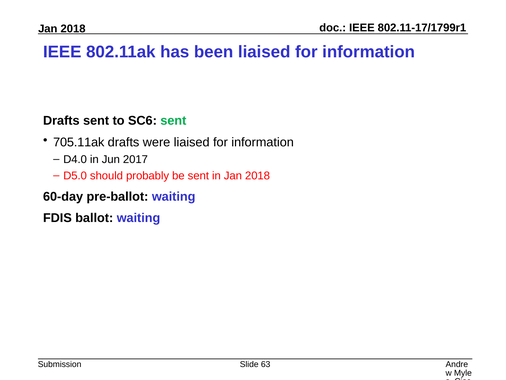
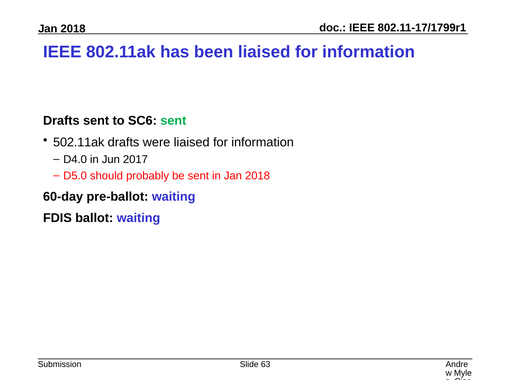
705.11ak: 705.11ak -> 502.11ak (79, 142)
